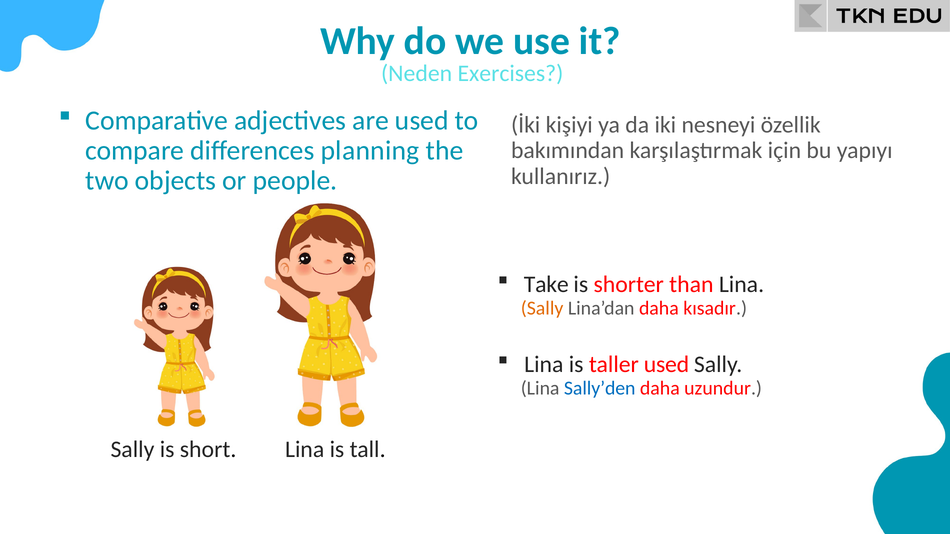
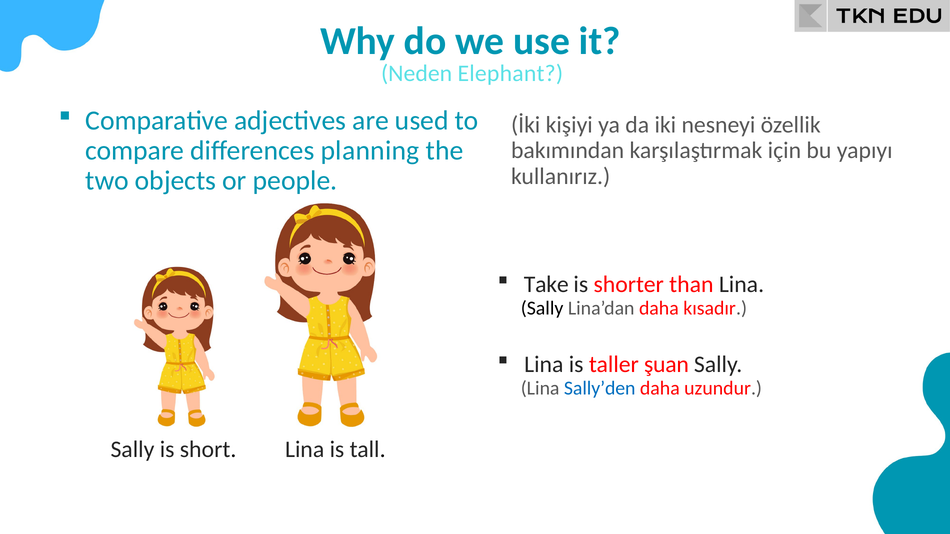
Exercises: Exercises -> Elephant (510, 74)
Sally colour: orange -> black (542, 309)
taller used: used -> şuan (666, 365)
